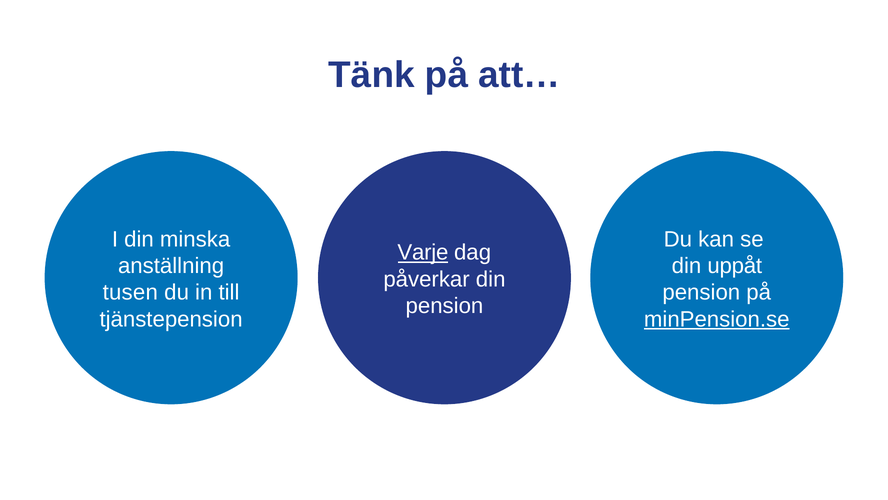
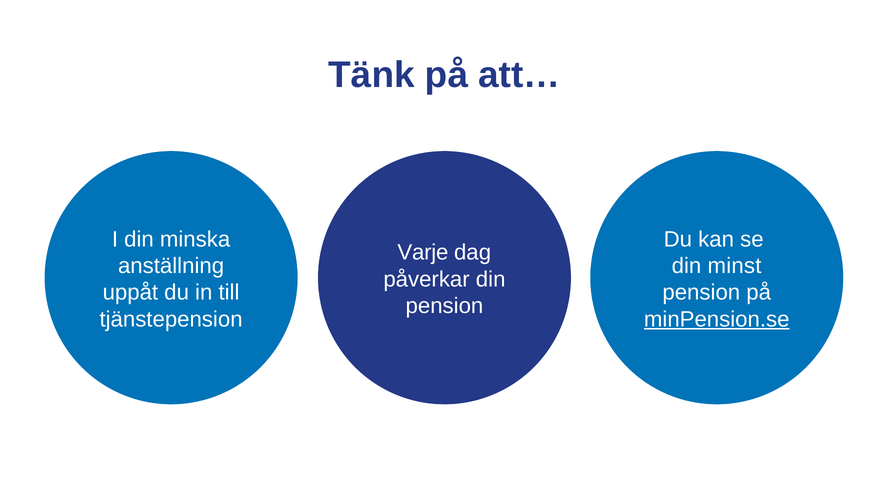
Varje underline: present -> none (423, 252)
uppåt: uppåt -> minst (734, 266)
tusen: tusen -> uppåt (130, 292)
